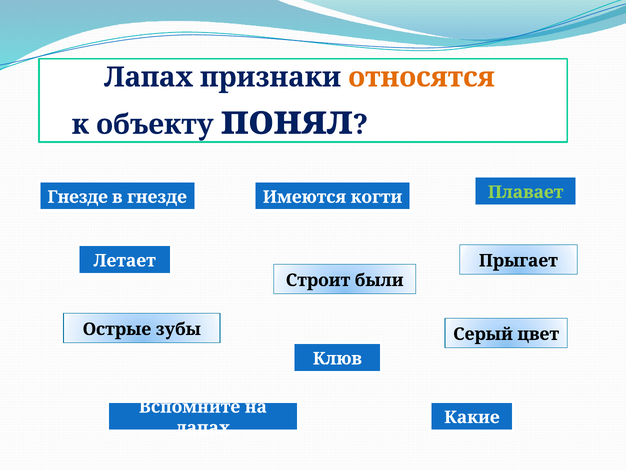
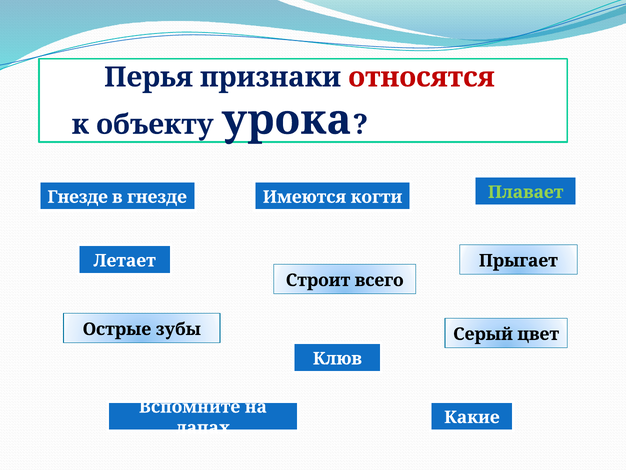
Лапах: Лапах -> Перья (149, 77)
относятся colour: orange -> red (421, 77)
понял: понял -> урока (287, 120)
были: были -> всего (379, 280)
